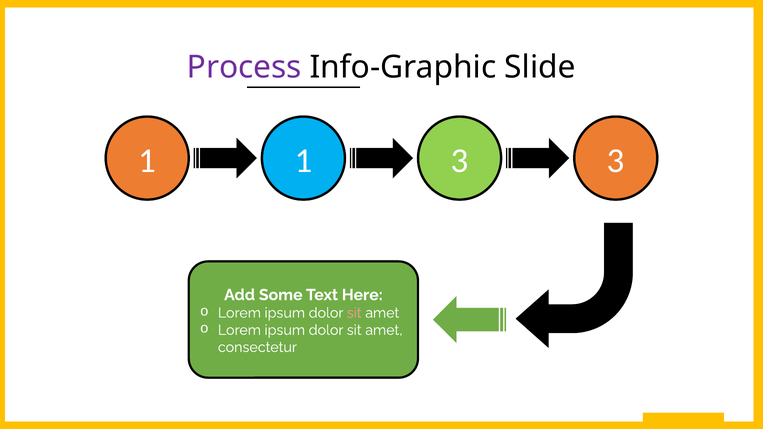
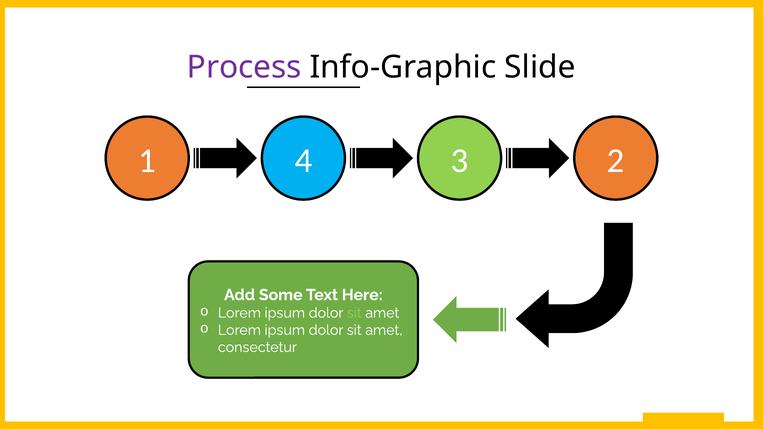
1 1: 1 -> 4 (303, 161)
3 3: 3 -> 2 (616, 161)
sit colour: pink -> light green (354, 313)
